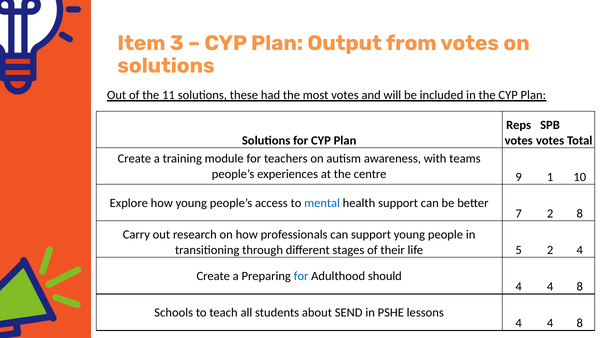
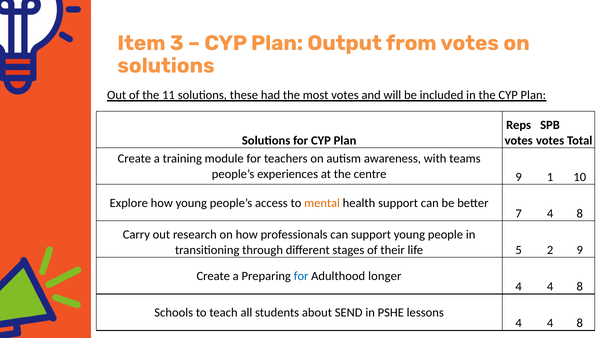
mental colour: blue -> orange (322, 203)
7 2: 2 -> 4 (550, 214)
2 4: 4 -> 9 (580, 250)
should: should -> longer (385, 276)
